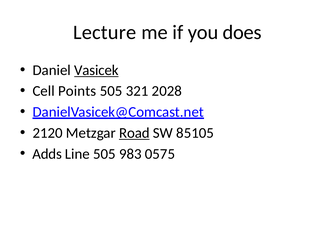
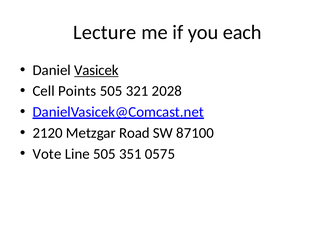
does: does -> each (242, 32)
Road underline: present -> none (134, 133)
85105: 85105 -> 87100 (195, 133)
Adds: Adds -> Vote (47, 154)
983: 983 -> 351 (130, 154)
